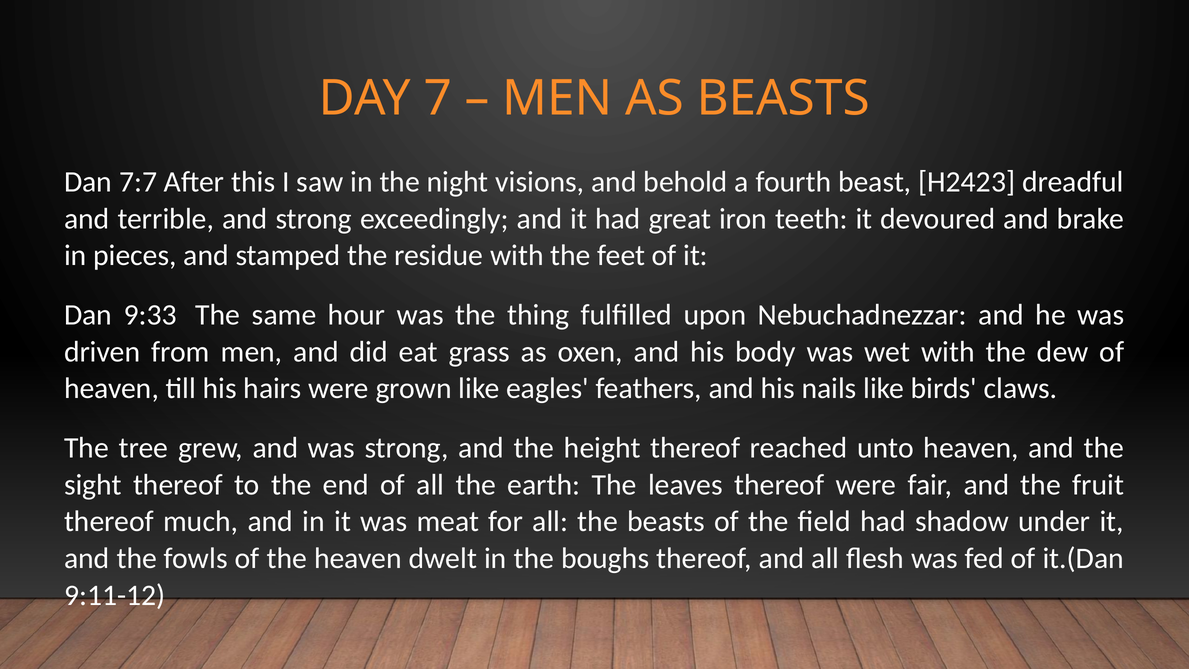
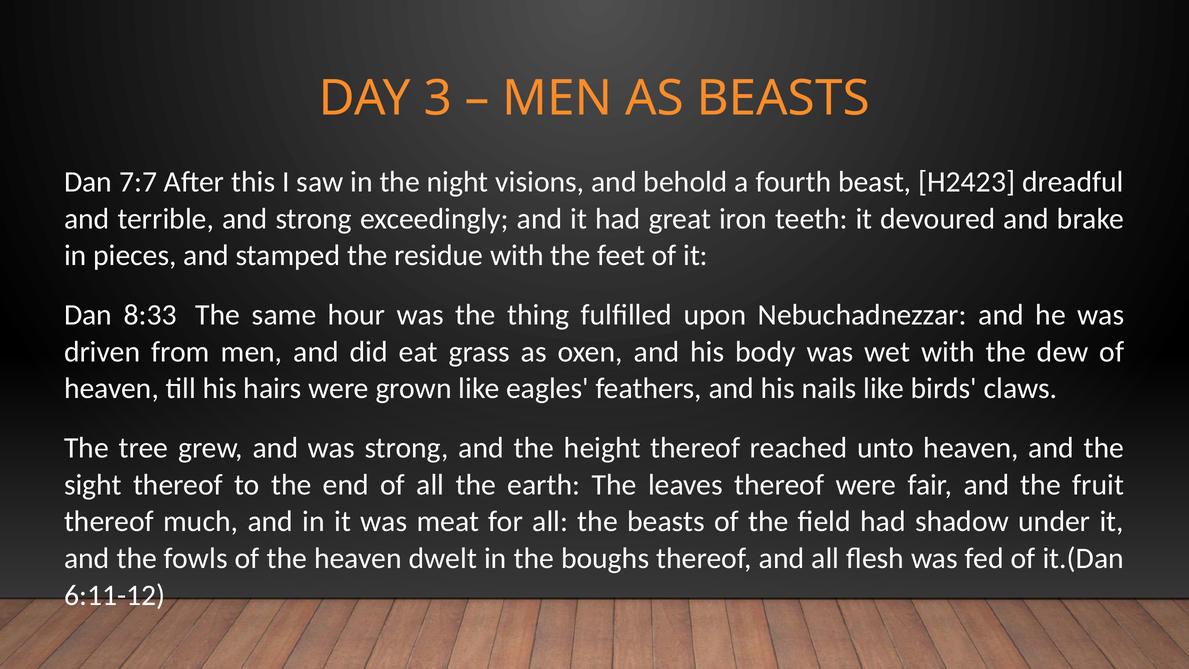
7: 7 -> 3 (438, 98)
9:33: 9:33 -> 8:33 (150, 315)
9:11-12: 9:11-12 -> 6:11-12 (115, 595)
